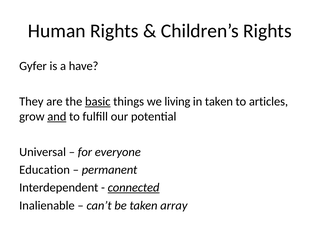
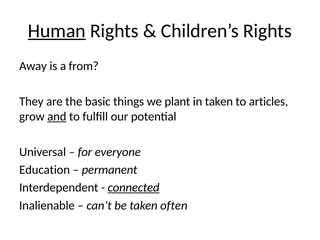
Human underline: none -> present (57, 31)
Gyfer: Gyfer -> Away (33, 66)
have: have -> from (84, 66)
basic underline: present -> none (98, 102)
living: living -> plant (177, 102)
array: array -> often (174, 205)
